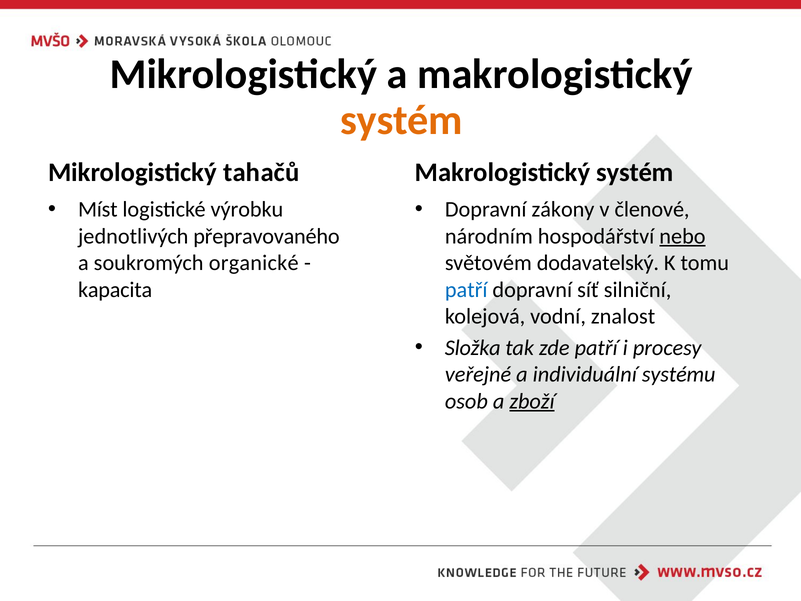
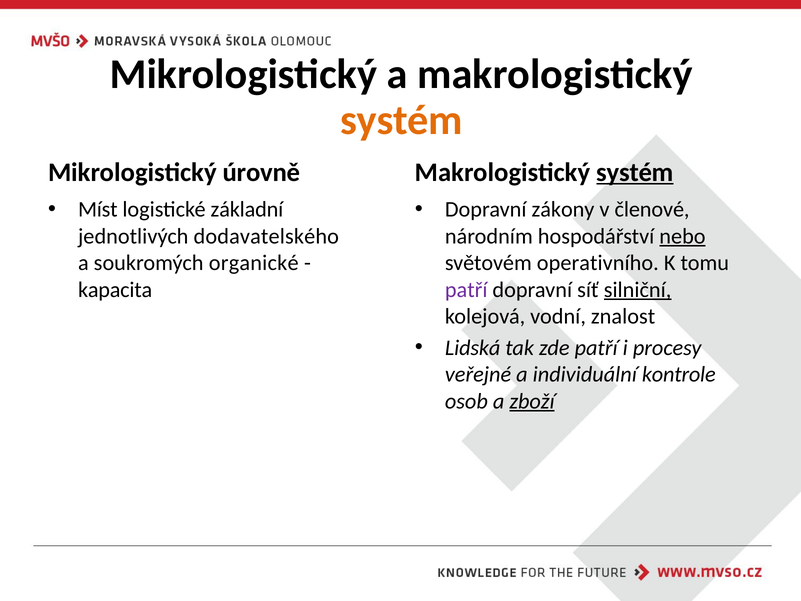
tahačů: tahačů -> úrovně (262, 172)
systém underline: none -> present (635, 172)
výrobku: výrobku -> základní (247, 209)
přepravovaného: přepravovaného -> dodavatelského (266, 236)
dodavatelský: dodavatelský -> operativního (598, 263)
patří colour: blue -> purple (466, 290)
silniční underline: none -> present (638, 290)
Složka: Složka -> Lidská (473, 348)
systému: systému -> kontrole (679, 374)
